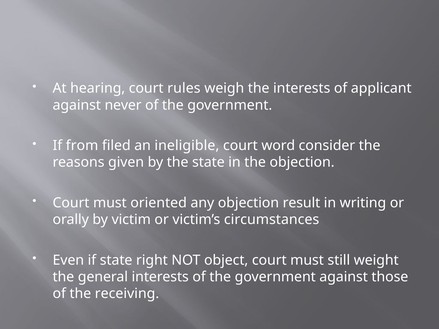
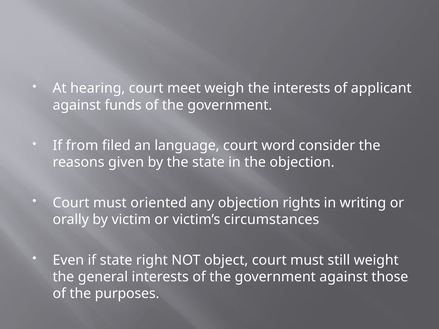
rules: rules -> meet (184, 88)
never: never -> funds (123, 105)
ineligible: ineligible -> language (187, 146)
result: result -> rights (302, 203)
receiving: receiving -> purposes (127, 294)
